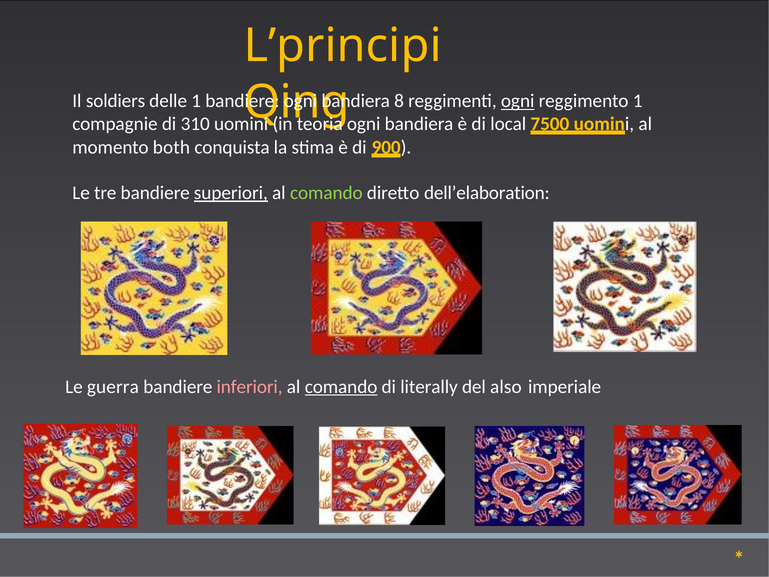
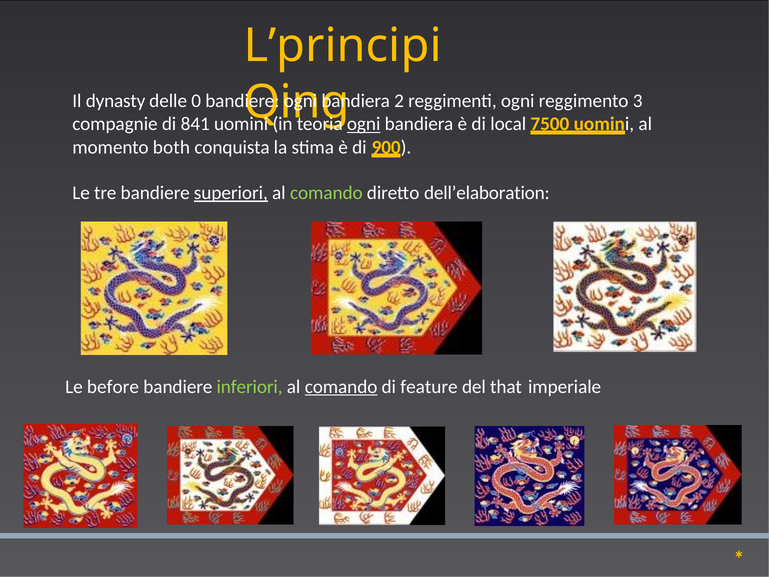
soldiers: soldiers -> dynasty (116, 101)
delle 1: 1 -> 0 (196, 101)
8: 8 -> 2 (399, 101)
ogni underline: present -> none (518, 101)
reggimento 1: 1 -> 3 (638, 101)
310: 310 -> 841 (195, 124)
ogni underline: none -> present (364, 124)
guerra: guerra -> before (113, 387)
inferiori colour: pink -> light green (250, 387)
literally: literally -> feature (429, 387)
also: also -> that (506, 387)
